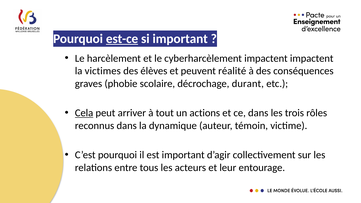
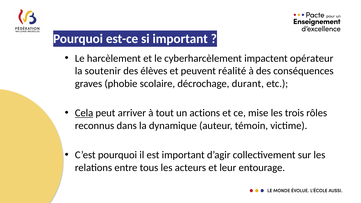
est-ce underline: present -> none (122, 39)
impactent impactent: impactent -> opérateur (312, 58)
victimes: victimes -> soutenir (103, 71)
ce dans: dans -> mise (258, 113)
